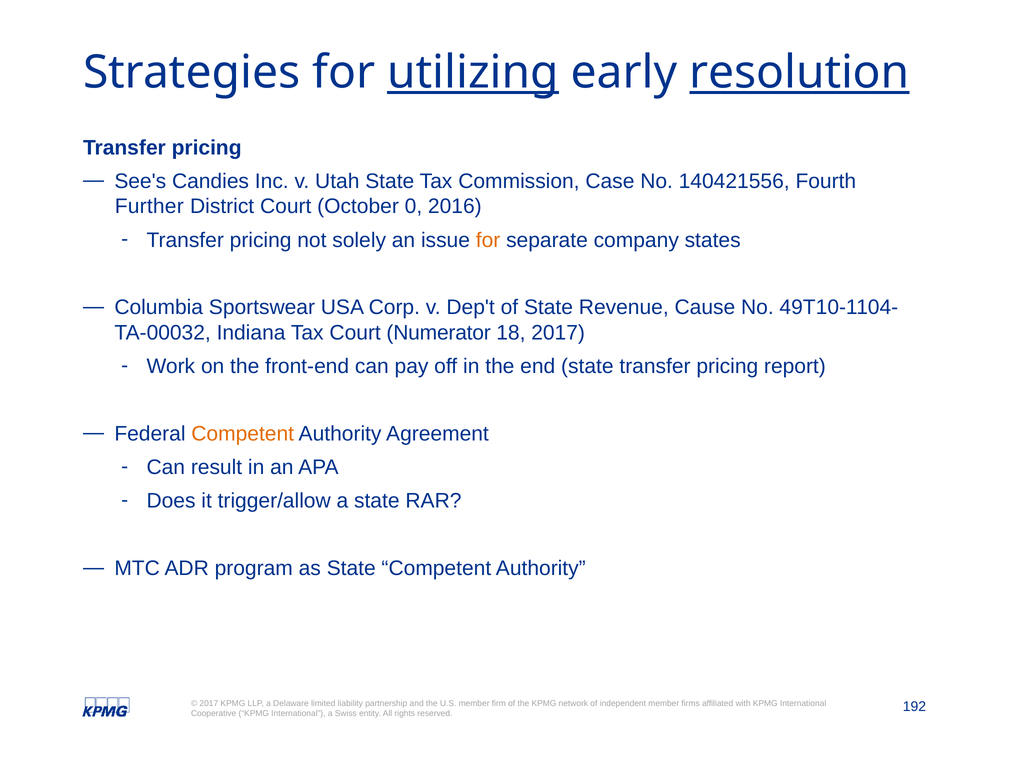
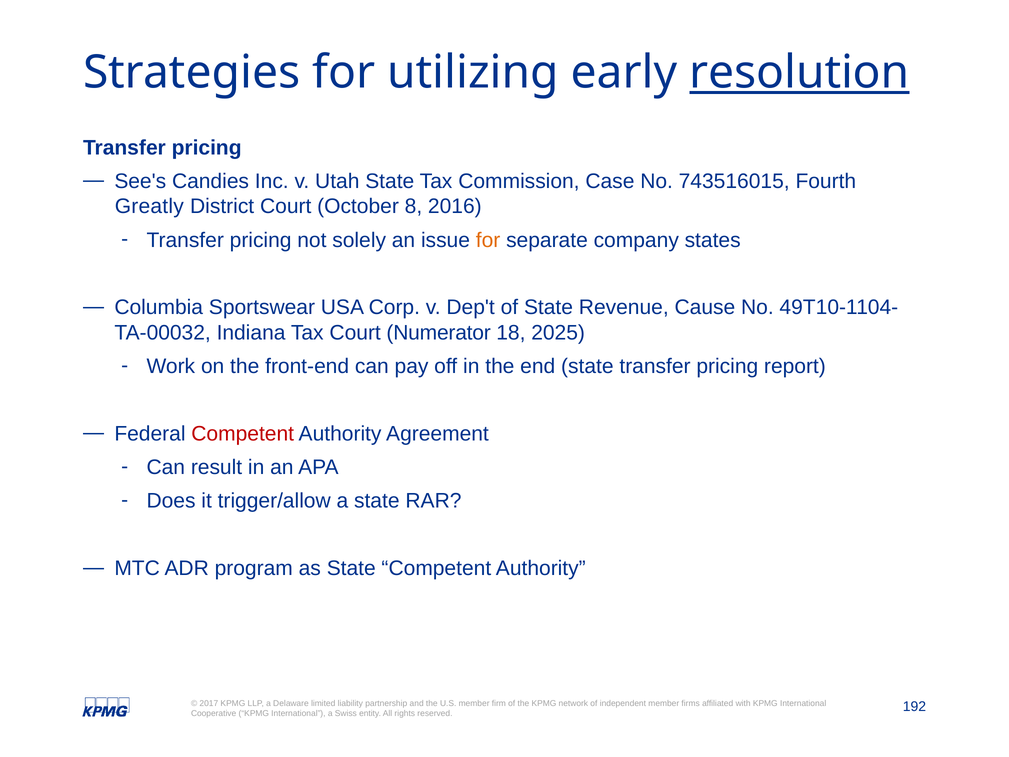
utilizing underline: present -> none (473, 73)
140421556: 140421556 -> 743516015 (734, 181)
Further: Further -> Greatly (149, 206)
0: 0 -> 8 (413, 206)
18 2017: 2017 -> 2025 (558, 333)
Competent colour: orange -> red (243, 434)
